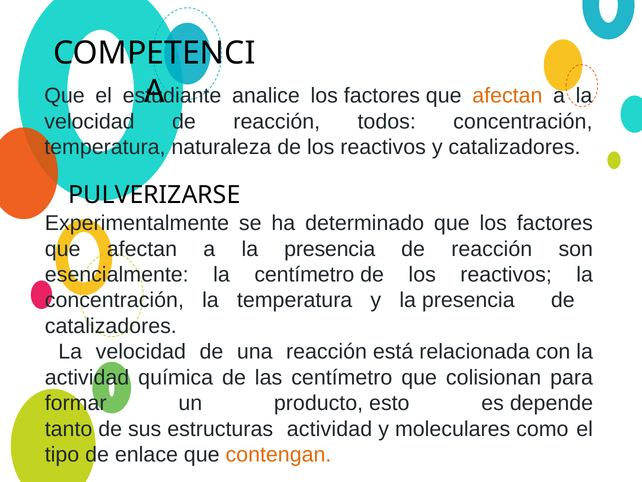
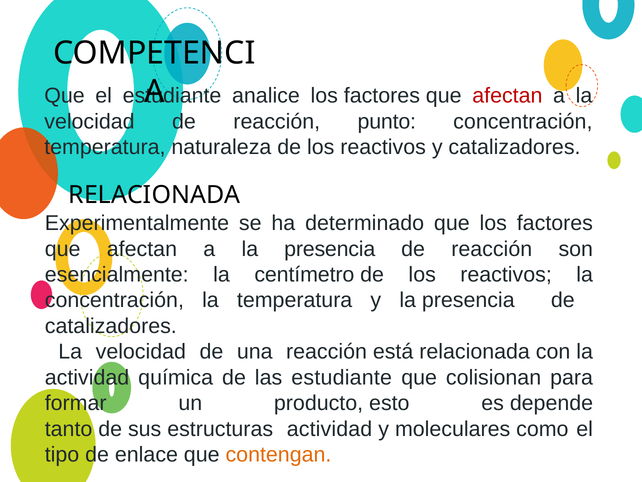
afectan colour: orange -> red (507, 96)
todos: todos -> punto (387, 121)
PULVERIZARSE: PULVERIZARSE -> RELACIONADA (154, 195)
las centímetro: centímetro -> estudiante (342, 377)
